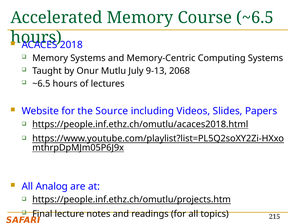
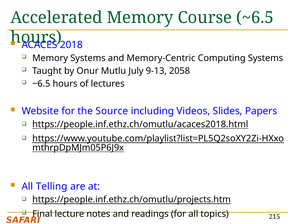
2068: 2068 -> 2058 (180, 71)
Analog: Analog -> Telling (52, 186)
